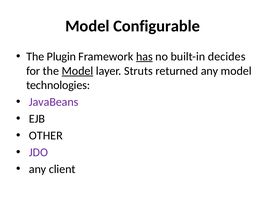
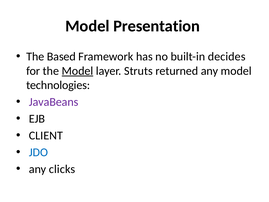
Configurable: Configurable -> Presentation (157, 26)
Plugin: Plugin -> Based (61, 56)
has underline: present -> none (144, 56)
OTHER: OTHER -> CLIENT (46, 135)
JDO colour: purple -> blue (38, 152)
client: client -> clicks (62, 169)
